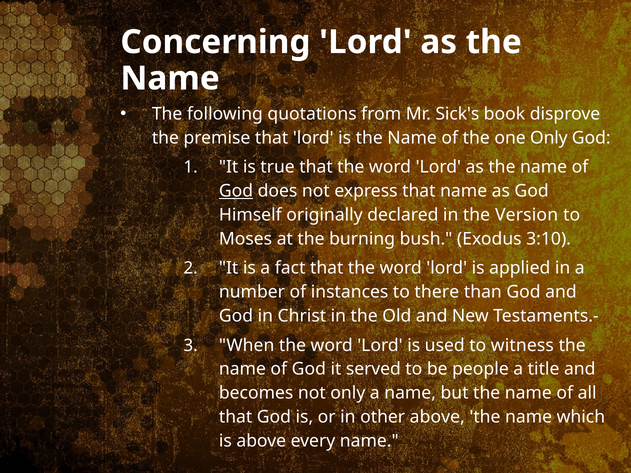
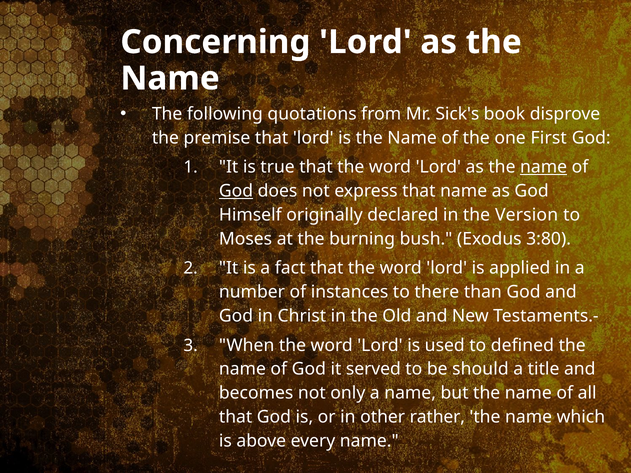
one Only: Only -> First (549, 138)
name underline: none -> present (544, 167)
3:10: 3:10 -> 3:80 (549, 239)
witness: witness -> defined (522, 345)
people: people -> should (480, 369)
other above: above -> rather (437, 417)
